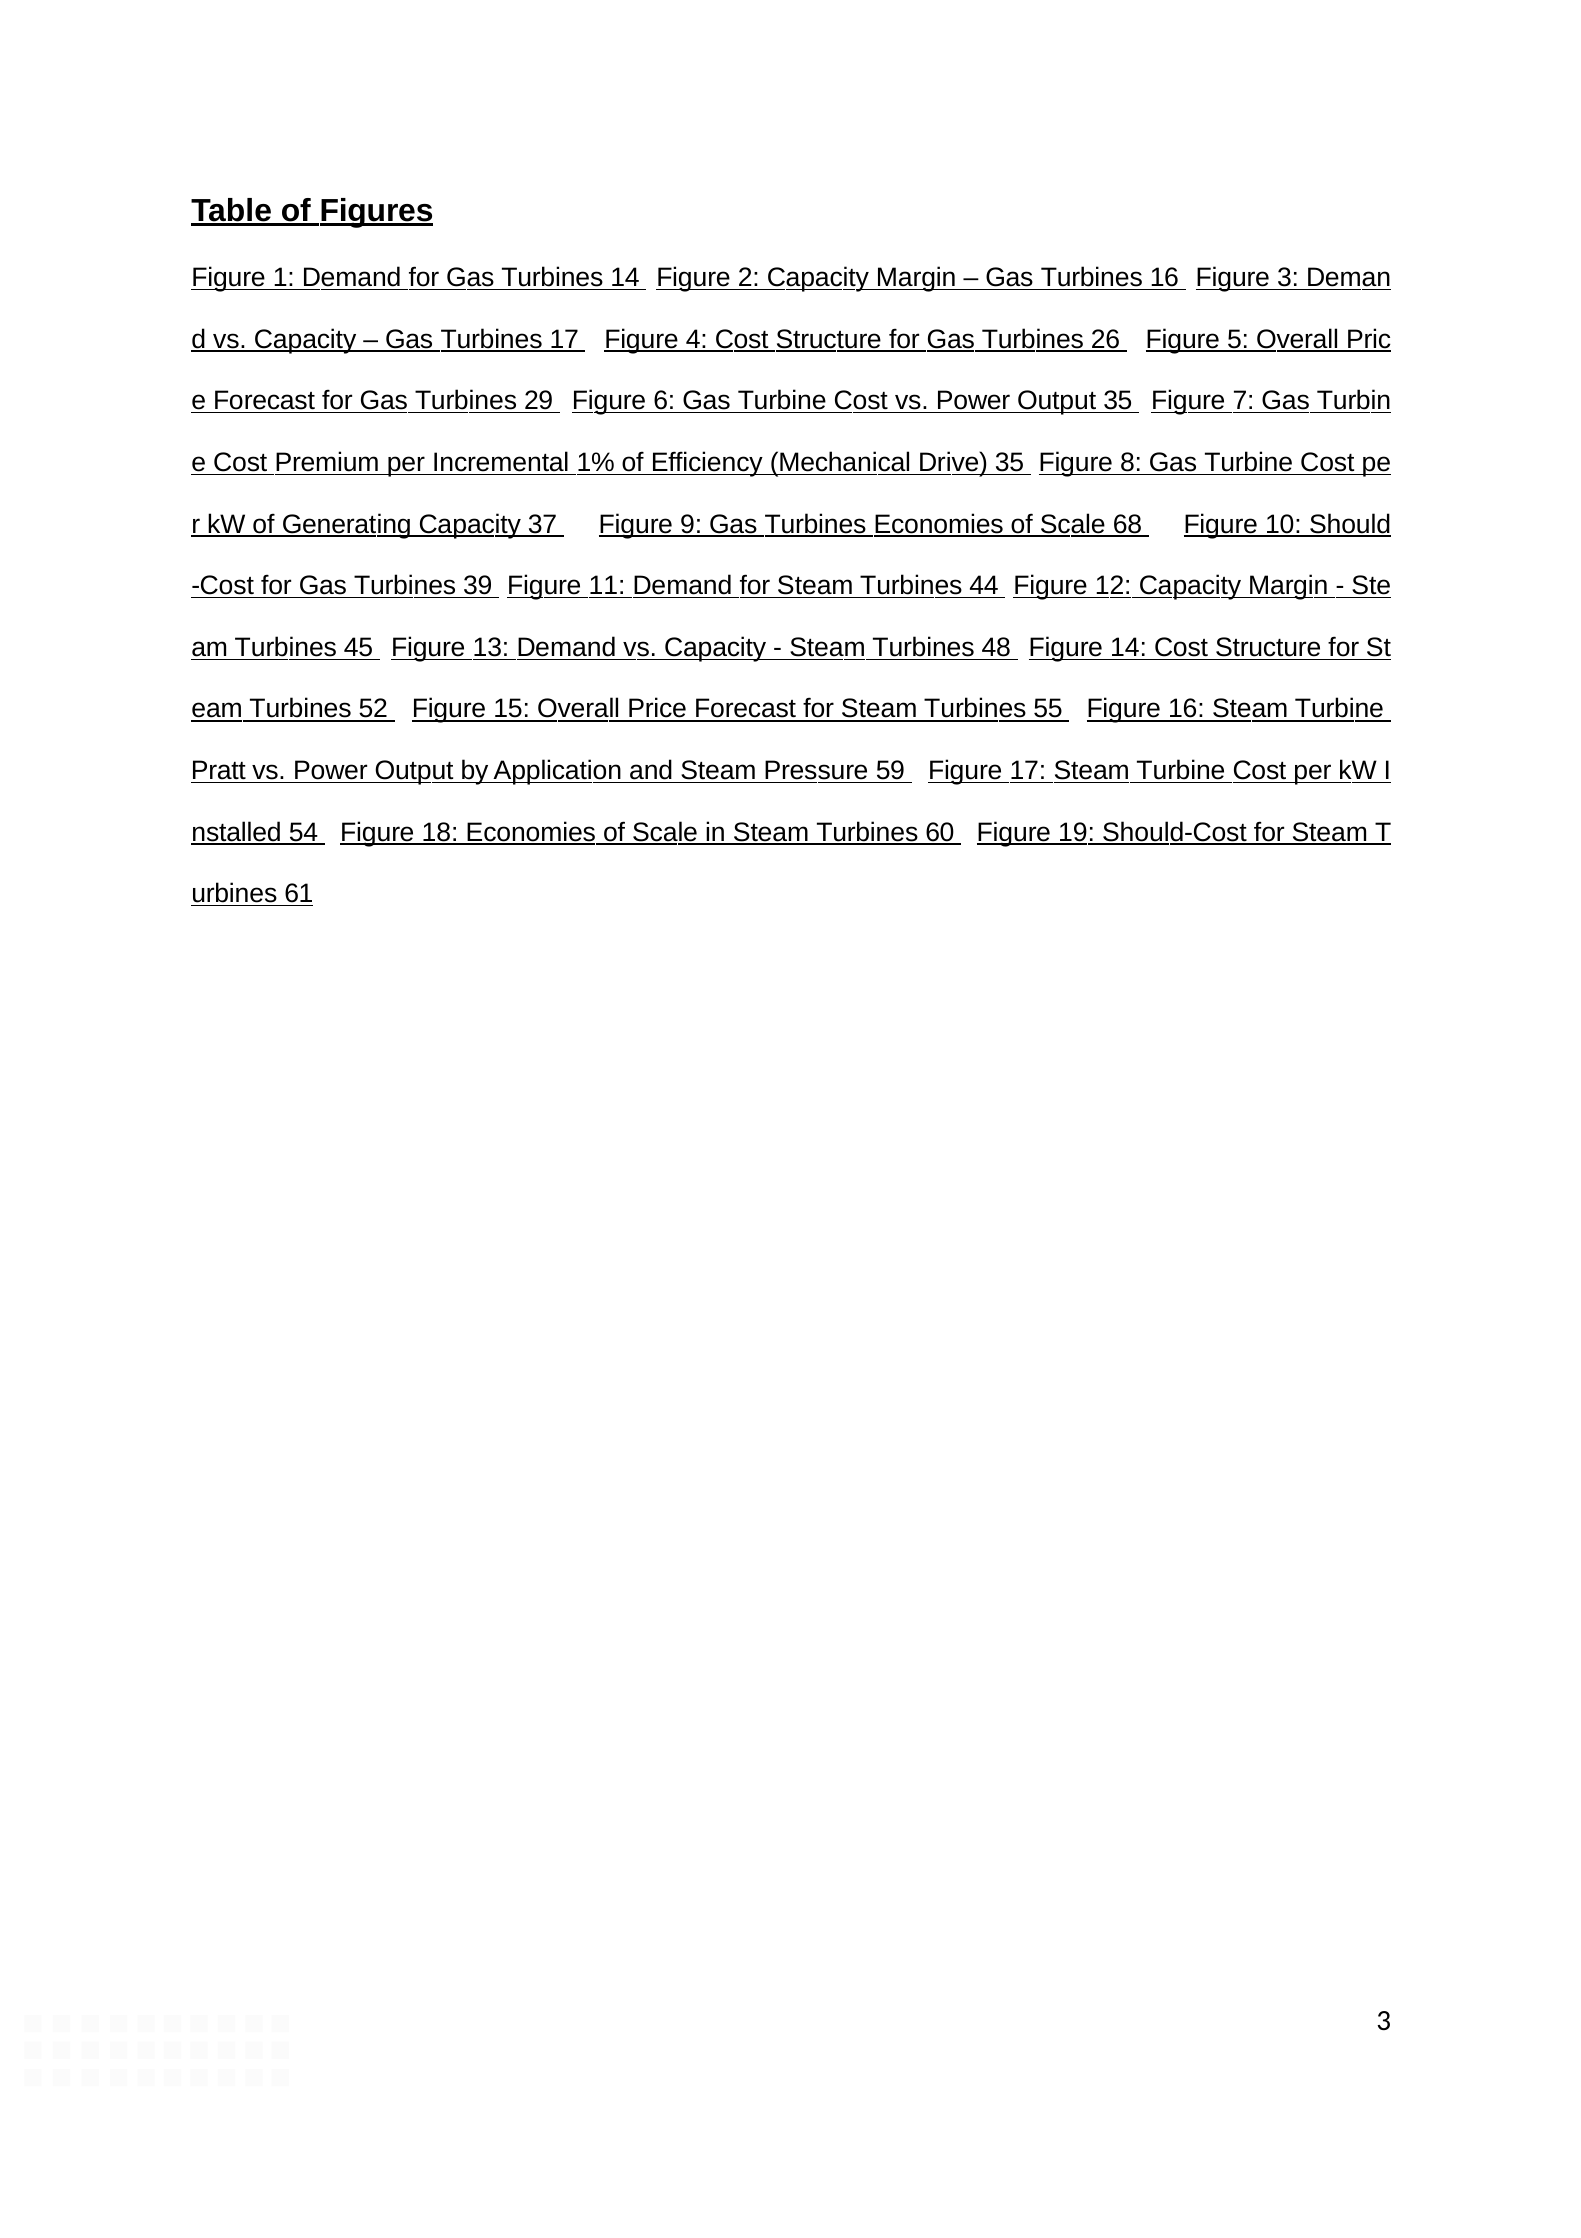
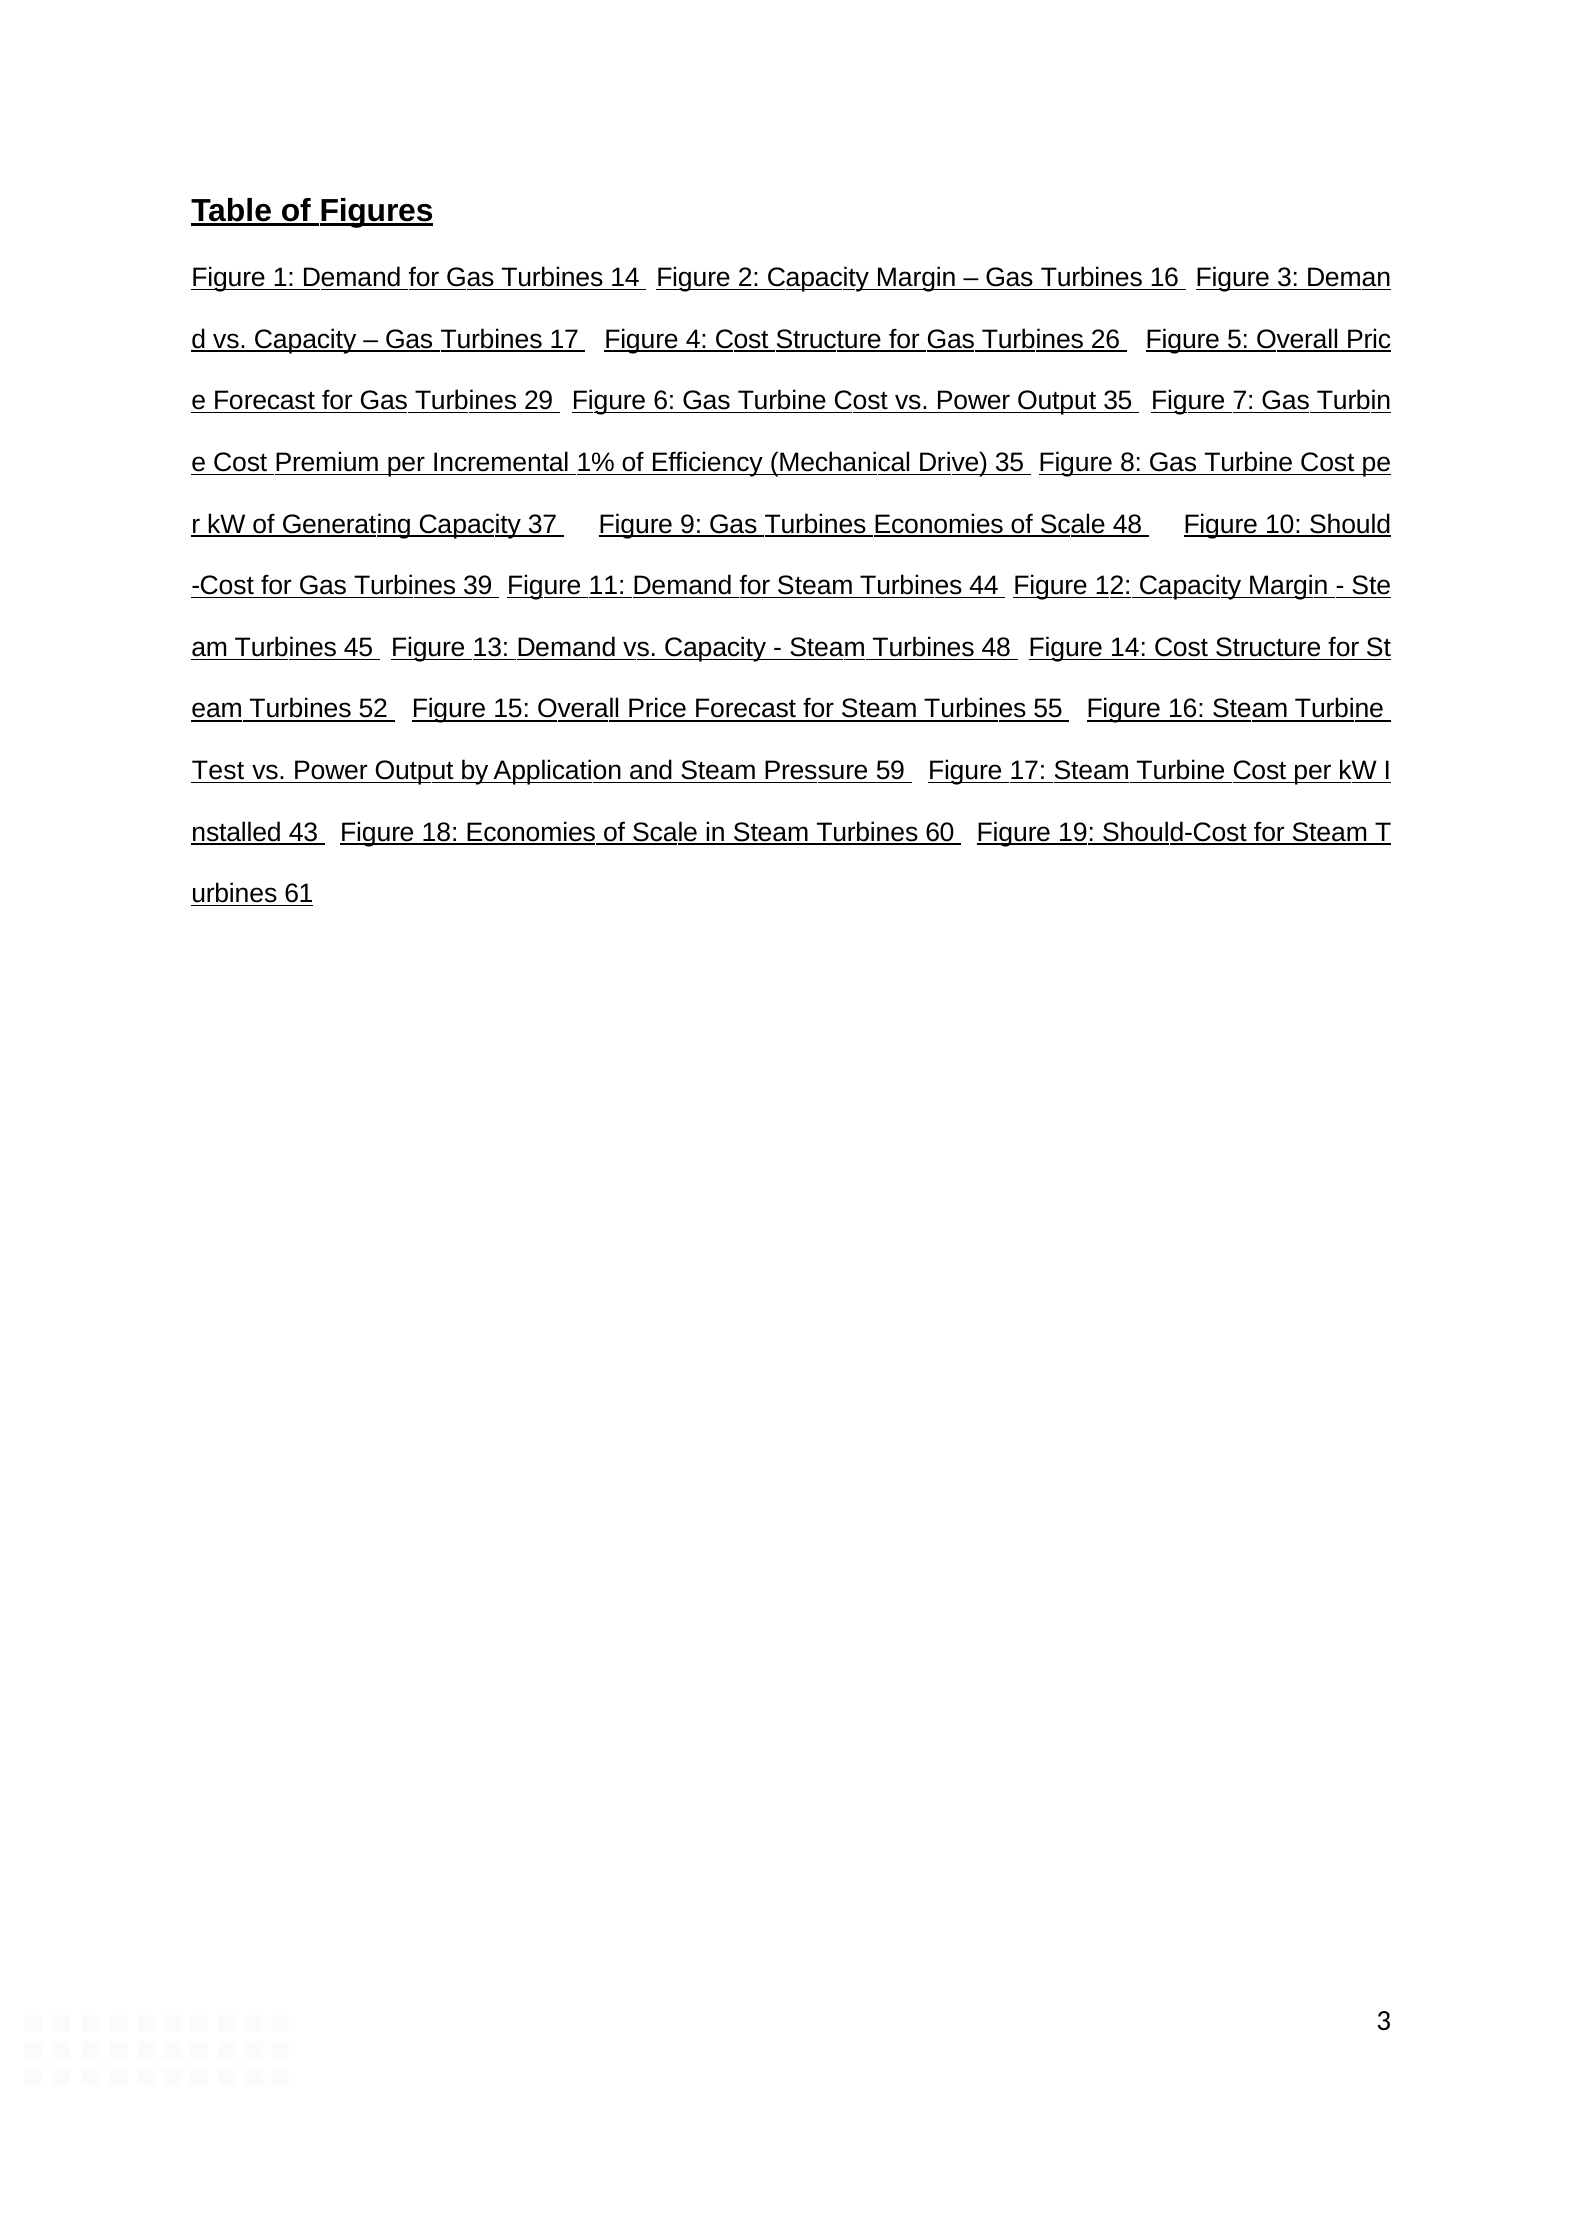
Scale 68: 68 -> 48 (1127, 524)
Pratt: Pratt -> Test (218, 771)
54: 54 -> 43 (303, 832)
